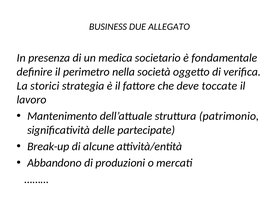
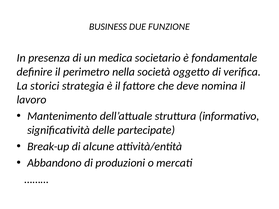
ALLEGATO: ALLEGATO -> FUNZIONE (169, 27)
toccate: toccate -> nomina (219, 86)
patrimonio: patrimonio -> informativo (229, 116)
